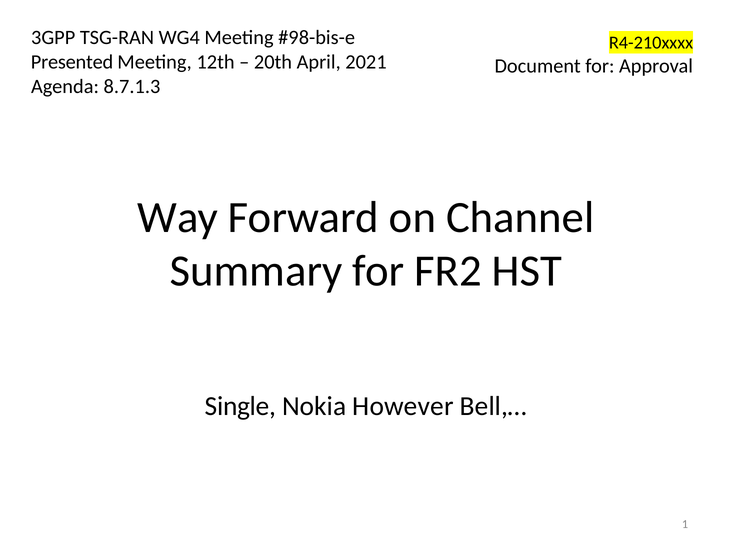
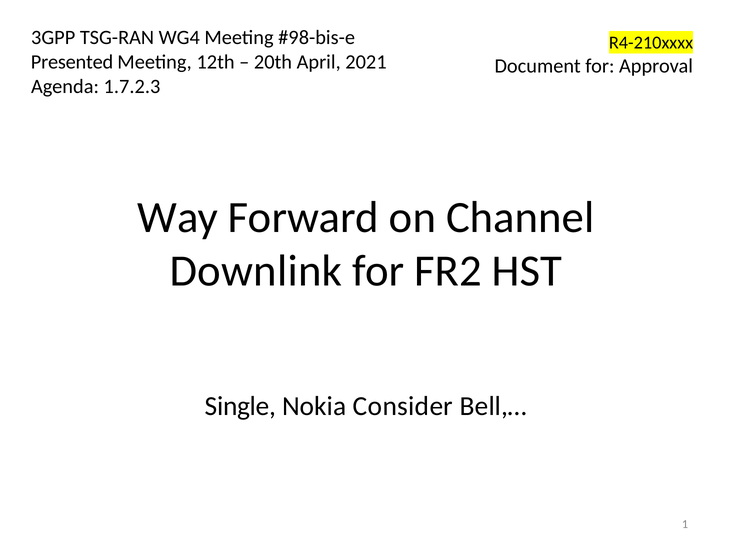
8.7.1.3: 8.7.1.3 -> 1.7.2.3 (132, 86)
Summary: Summary -> Downlink (256, 271)
However: However -> Consider (403, 406)
